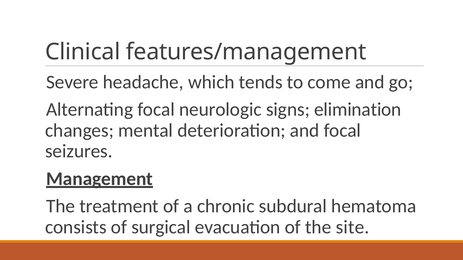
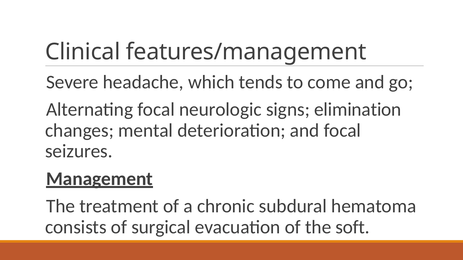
site: site -> soft (353, 227)
